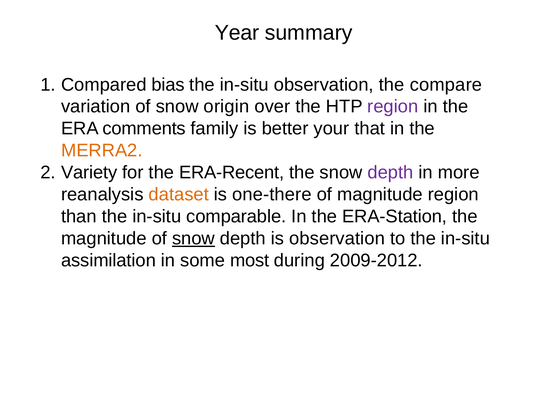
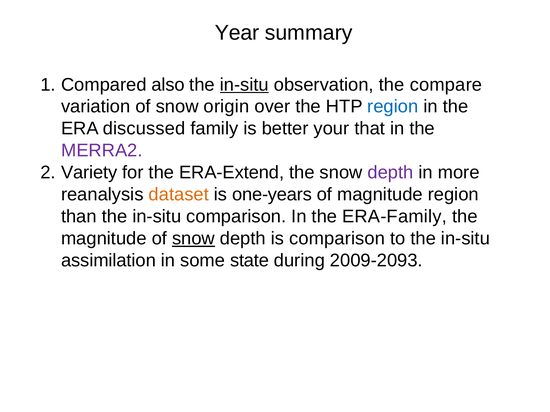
bias: bias -> also (168, 85)
in-situ underline: none -> present (244, 85)
region colour: purple -> blue (393, 107)
comments: comments -> discussed (144, 129)
MERRA2 colour: orange -> purple (102, 151)
ERA-Recent: ERA-Recent -> ERA-Extend (232, 173)
one-there: one-there -> one-years (272, 195)
in-situ comparable: comparable -> comparison (236, 217)
ERA-Station: ERA-Station -> ERA-Family (394, 217)
is observation: observation -> comparison (337, 239)
most: most -> state (250, 261)
2009-2012: 2009-2012 -> 2009-2093 (376, 261)
